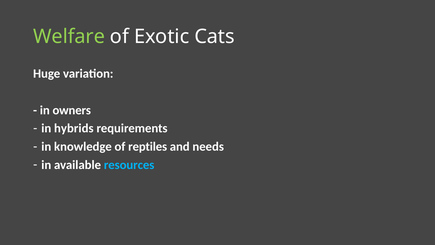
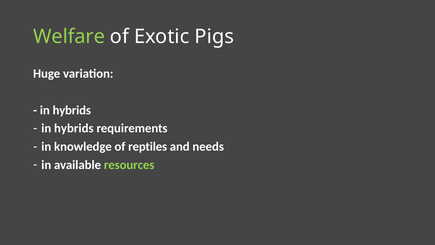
Cats: Cats -> Pigs (214, 37)
owners: owners -> hybrids (72, 110)
resources colour: light blue -> light green (129, 165)
